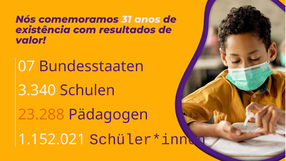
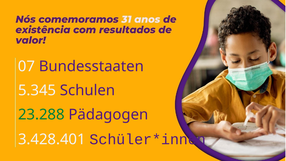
3.340: 3.340 -> 5.345 (37, 90)
23.288 colour: orange -> green (41, 115)
1.152.021: 1.152.021 -> 3.428.401 (52, 139)
